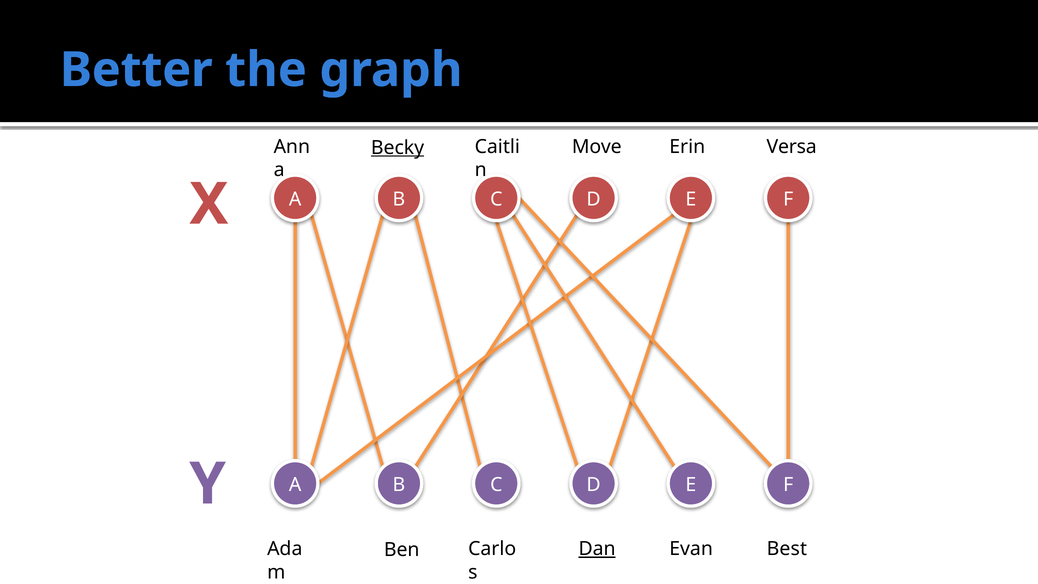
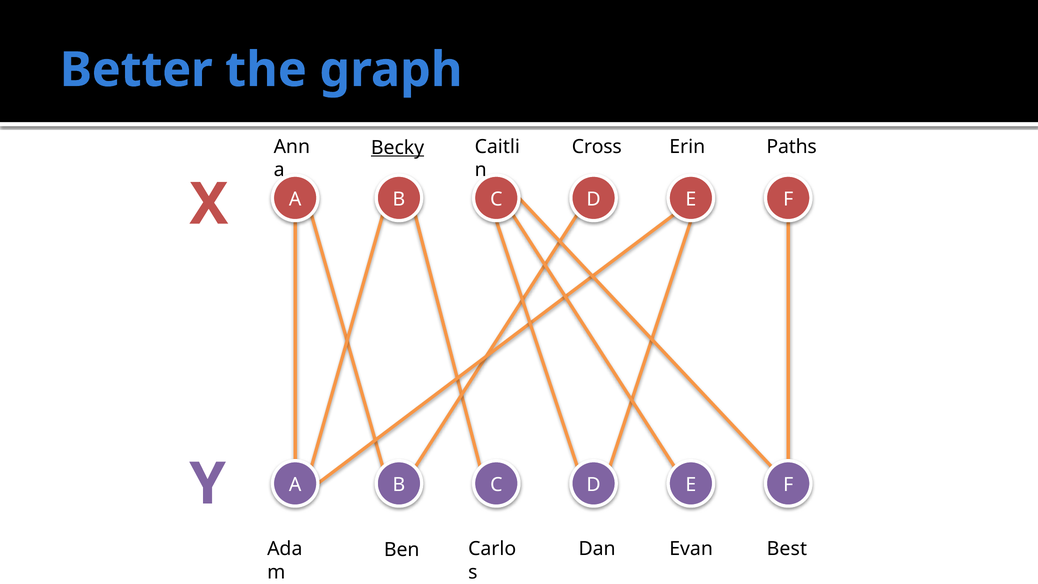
Move: Move -> Cross (597, 147)
Versa: Versa -> Paths (792, 147)
Dan underline: present -> none (597, 549)
